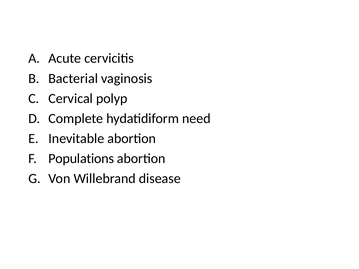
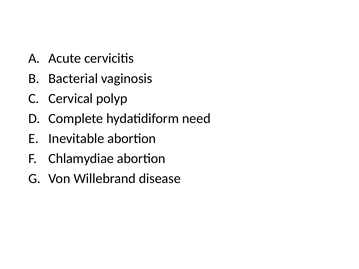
Populations: Populations -> Chlamydiae (81, 159)
